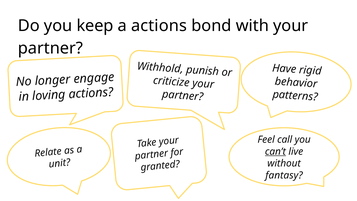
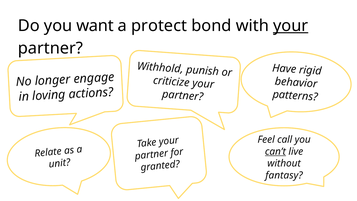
keep: keep -> want (95, 26)
a actions: actions -> protect (159, 26)
your underline: none -> present (291, 26)
